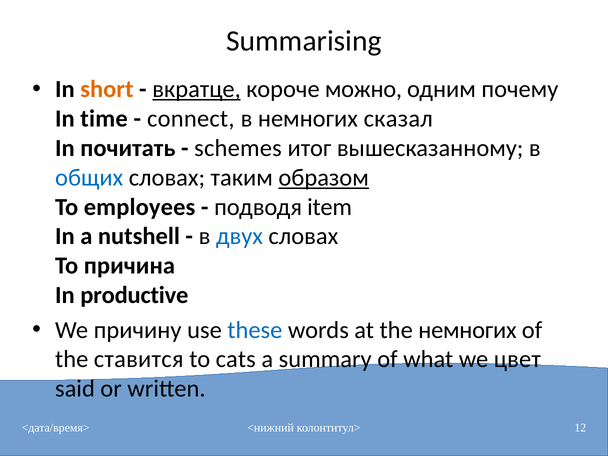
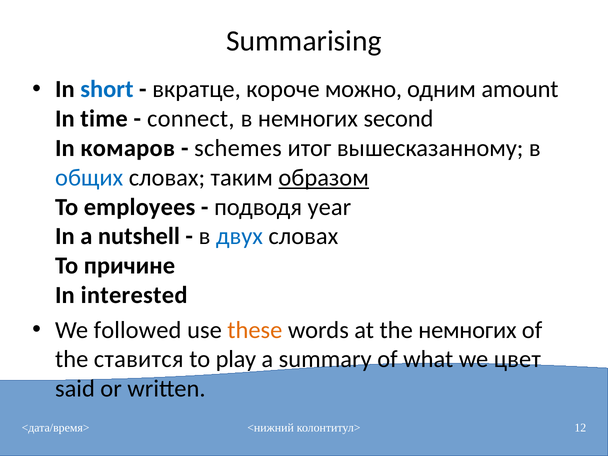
short colour: orange -> blue (107, 89)
вкратце underline: present -> none (197, 89)
почему: почему -> amount (520, 89)
сказал: сказал -> second (398, 119)
почитать: почитать -> комаров (128, 148)
item: item -> year (329, 207)
причина: причина -> причине (129, 266)
productive: productive -> interested (134, 295)
причину: причину -> followed (138, 330)
these colour: blue -> orange (255, 330)
cats: cats -> play (236, 359)
